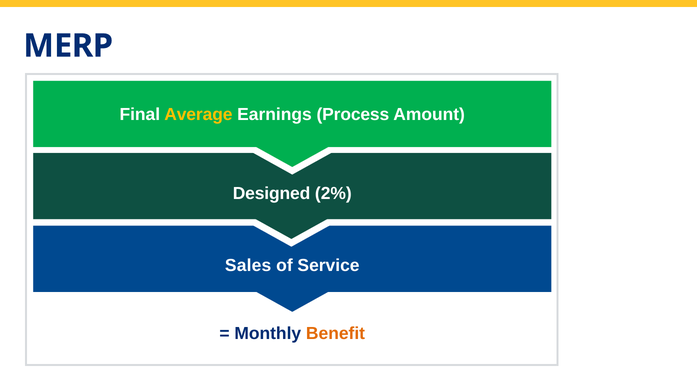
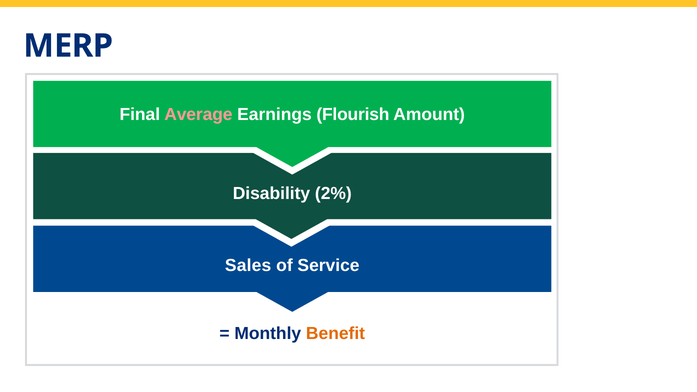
Average colour: yellow -> pink (198, 115)
Process: Process -> Flourish (353, 115)
Designed: Designed -> Disability (271, 194)
